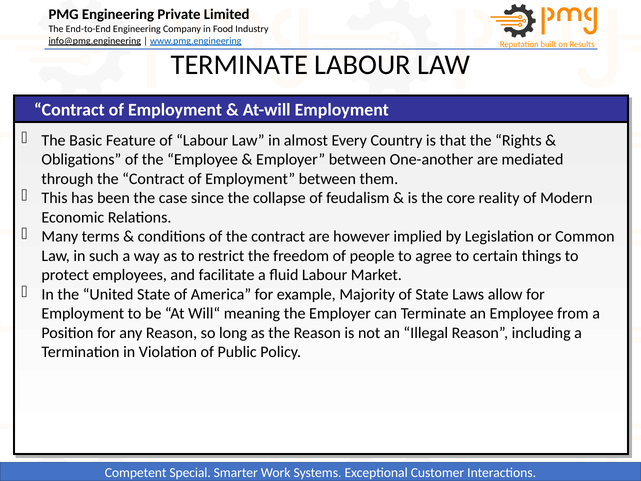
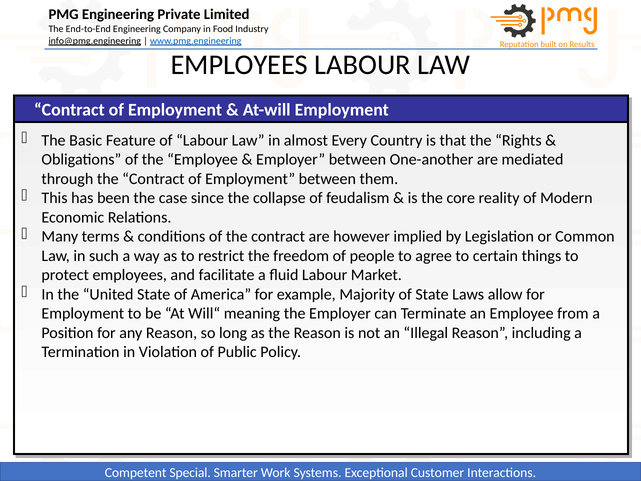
TERMINATE: TERMINATE -> EMPLOYEES (239, 65)
